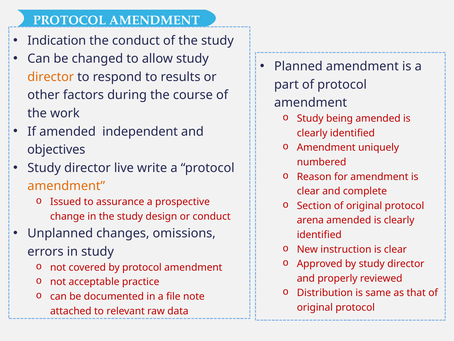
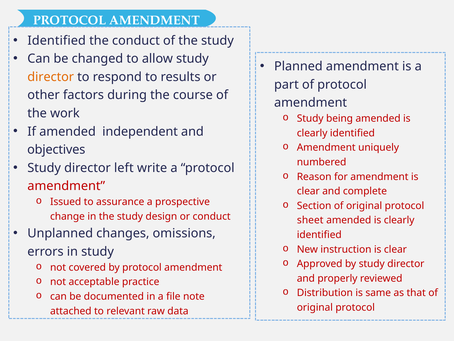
Indication: Indication -> Identified (57, 41)
live: live -> left (124, 168)
amendment colour: orange -> red (66, 186)
arena: arena -> sheet (310, 220)
